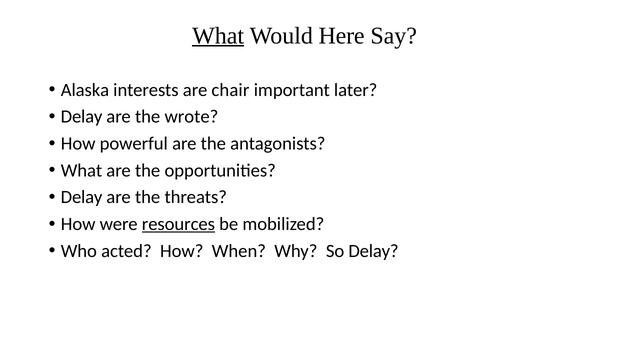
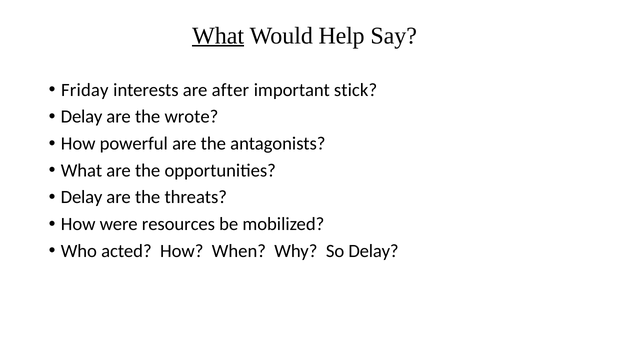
Here: Here -> Help (342, 36)
Alaska: Alaska -> Friday (85, 90)
chair: chair -> after (230, 90)
later: later -> stick (356, 90)
resources underline: present -> none (178, 224)
